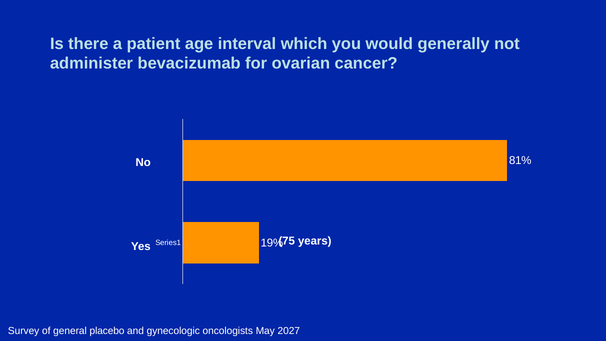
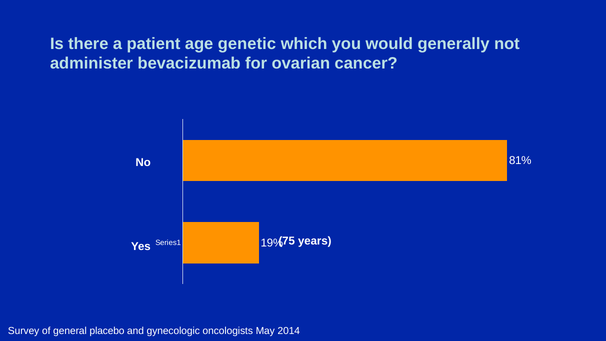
interval: interval -> genetic (247, 44)
2027: 2027 -> 2014 (289, 331)
